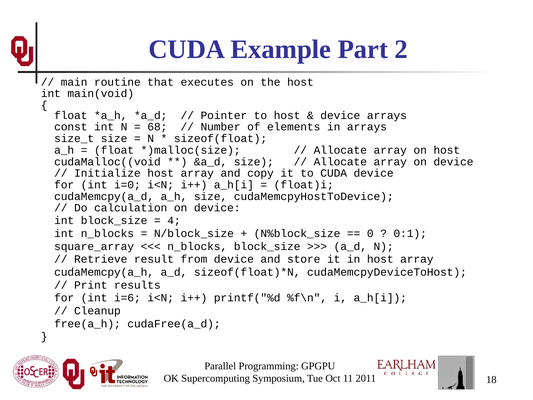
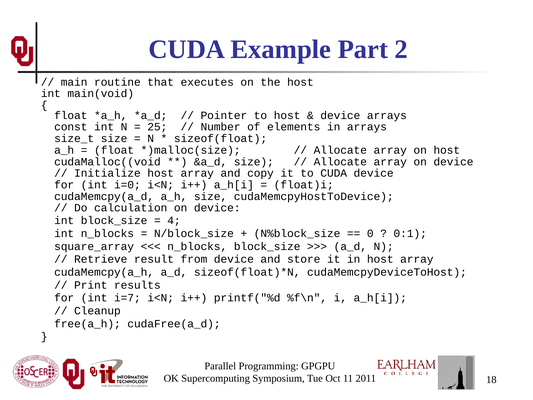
68: 68 -> 25 (157, 127)
i=6: i=6 -> i=7 (127, 298)
